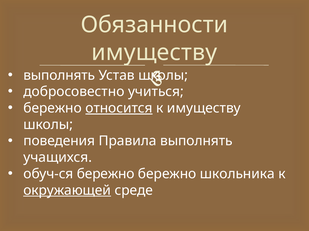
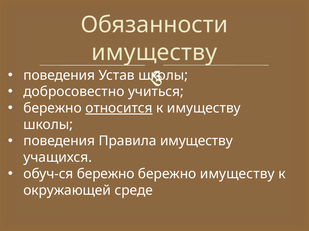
выполнять: выполнять -> поведения (59, 75)
Правила выполнять: выполнять -> имуществу (196, 141)
бережно школьника: школьника -> имуществу (237, 174)
окружающей underline: present -> none (67, 191)
